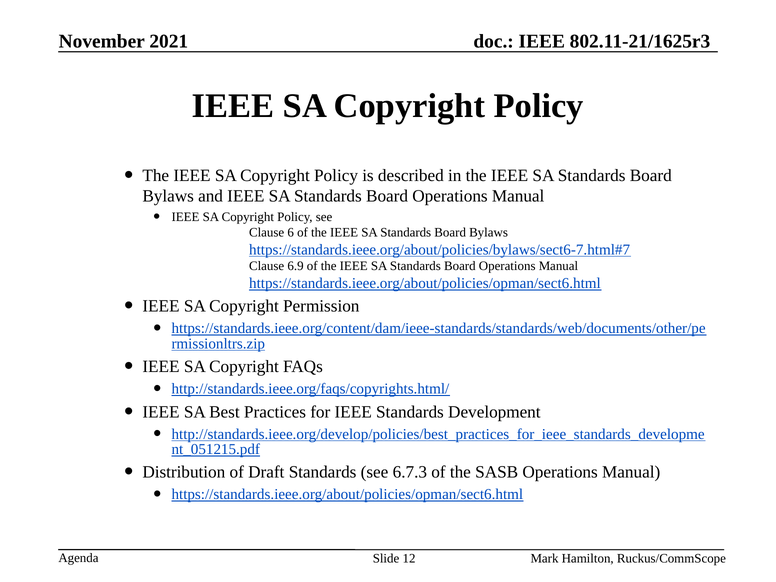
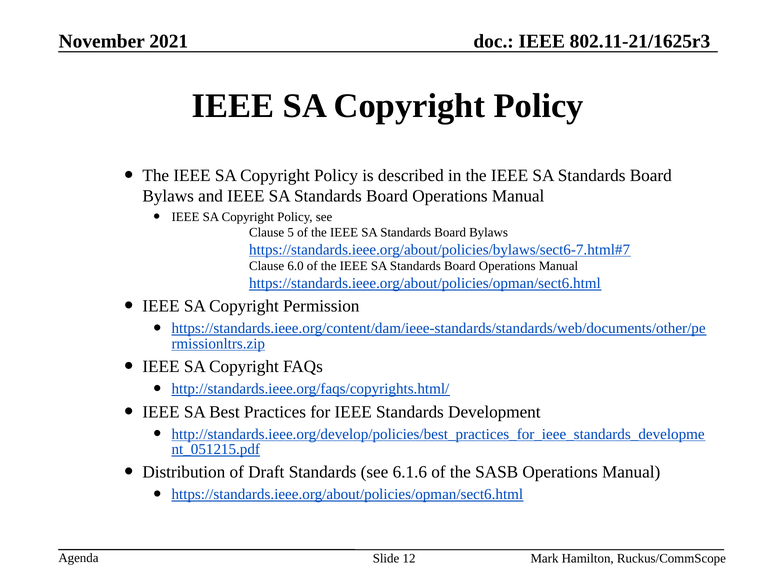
6: 6 -> 5 (291, 233)
6.9: 6.9 -> 6.0 (296, 266)
6.7.3: 6.7.3 -> 6.1.6 (410, 472)
